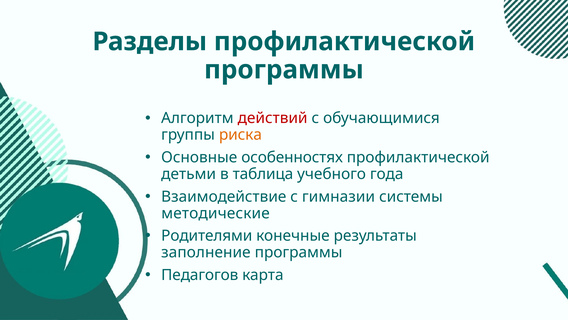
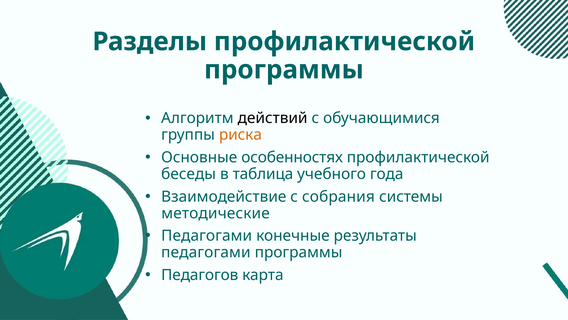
действий colour: red -> black (273, 118)
детьми: детьми -> беседы (189, 174)
гимназии: гимназии -> собрания (338, 196)
Родителями: Родителями -> Педагогами (207, 235)
заполнение: заполнение -> педагогами (206, 252)
